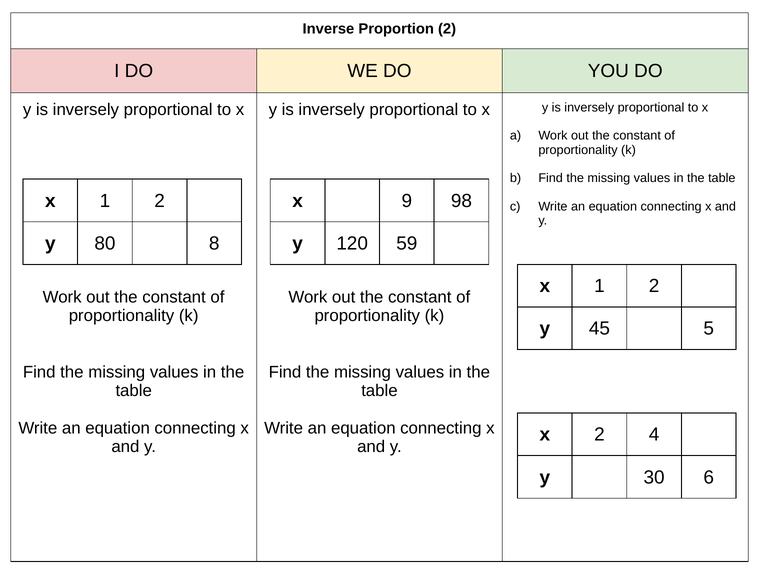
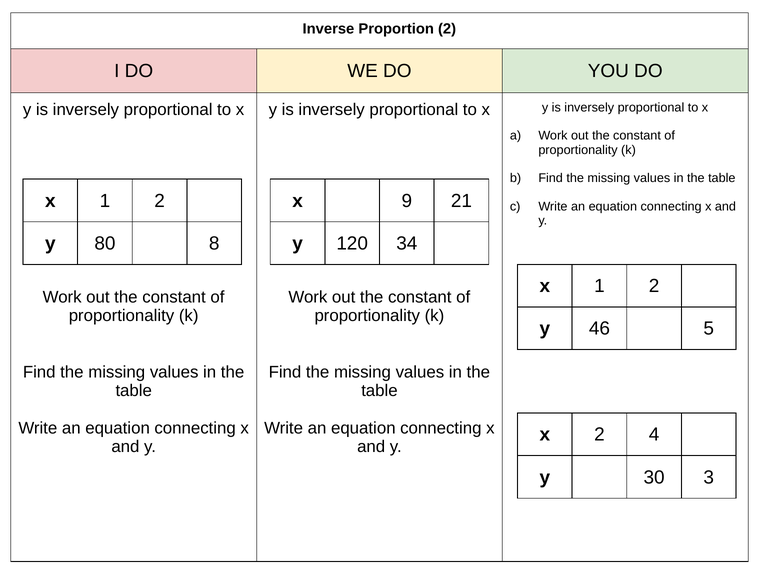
98: 98 -> 21 (461, 201)
59: 59 -> 34 (407, 243)
45: 45 -> 46 (599, 329)
6: 6 -> 3 (709, 477)
